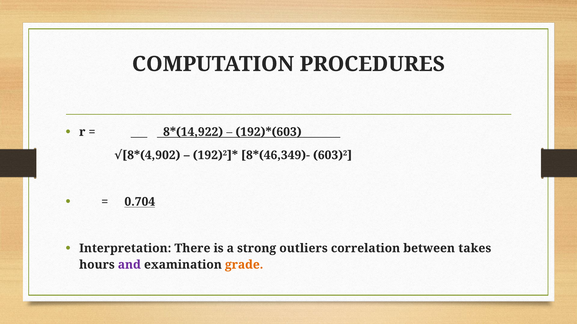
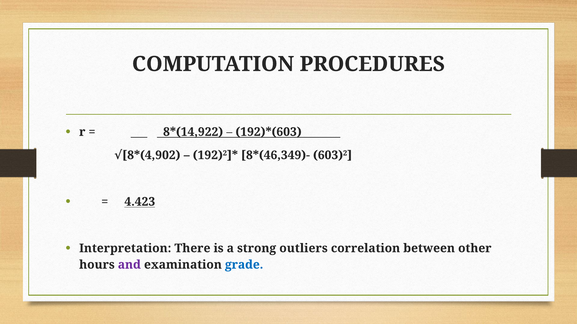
0.704: 0.704 -> 4.423 (140, 202)
takes: takes -> other (475, 249)
grade colour: orange -> blue (244, 265)
